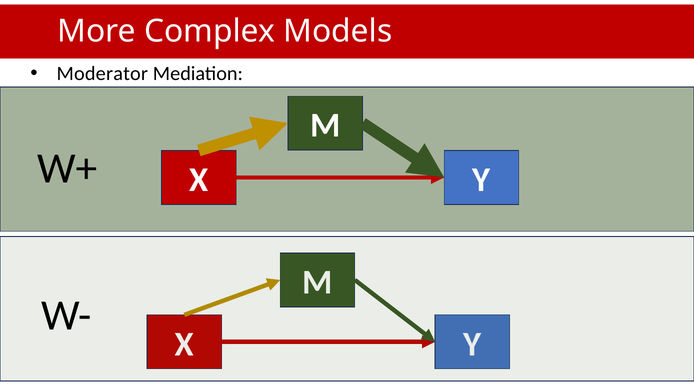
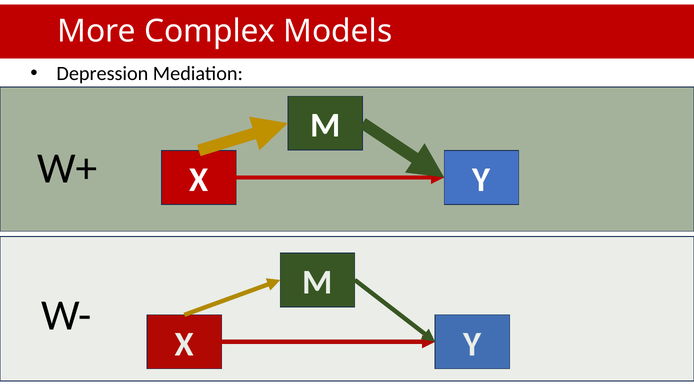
Moderator: Moderator -> Depression (102, 74)
